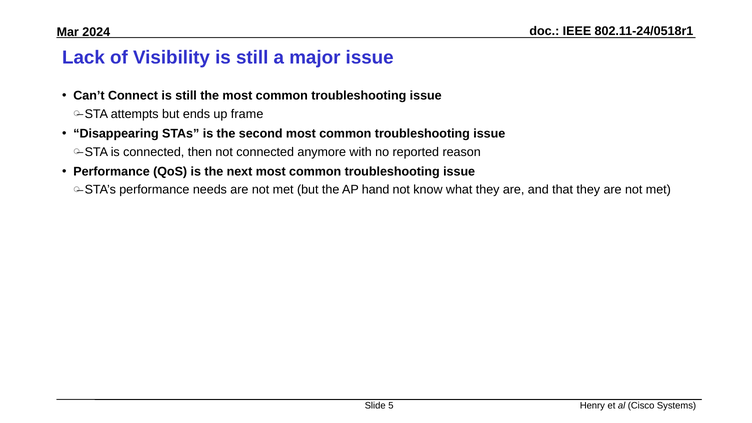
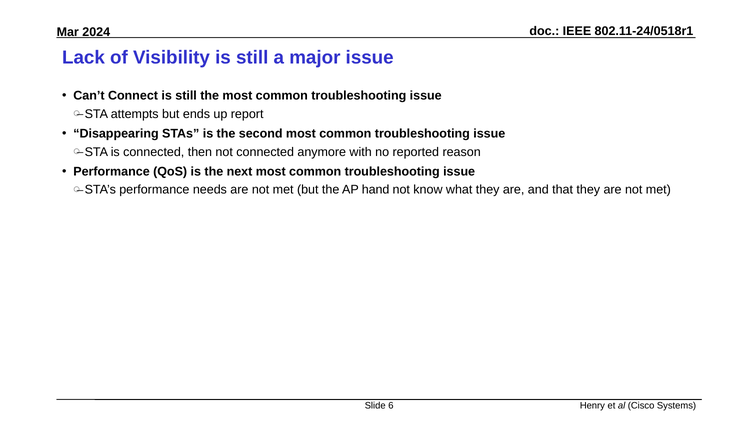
frame: frame -> report (247, 114)
5: 5 -> 6 (391, 406)
